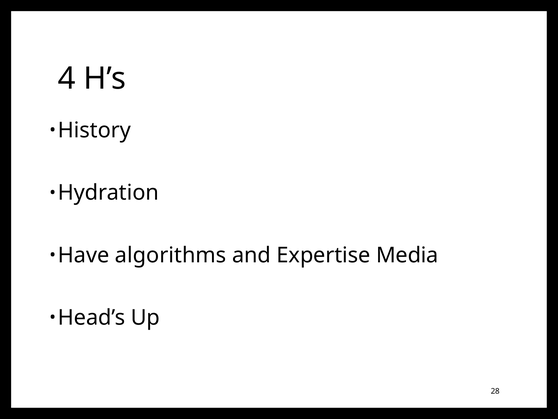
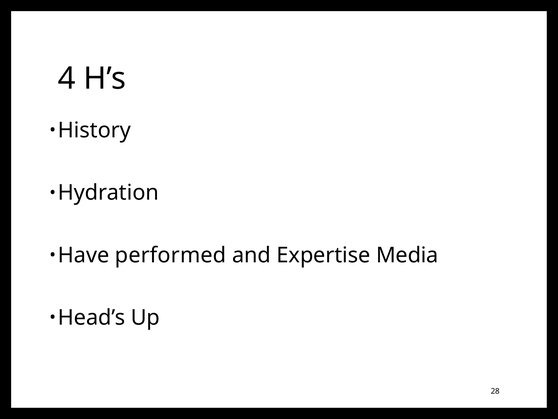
algorithms: algorithms -> performed (171, 255)
